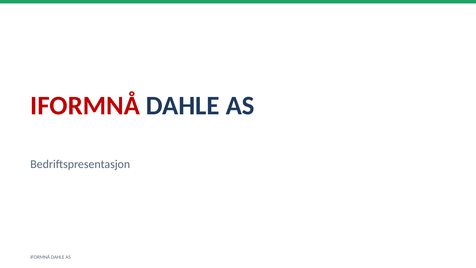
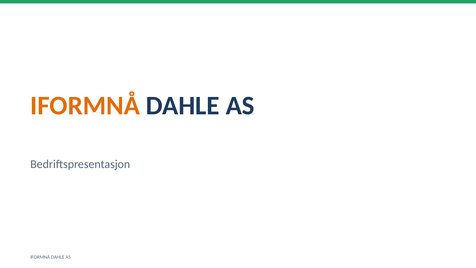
IFORMNÅ colour: red -> orange (85, 106)
